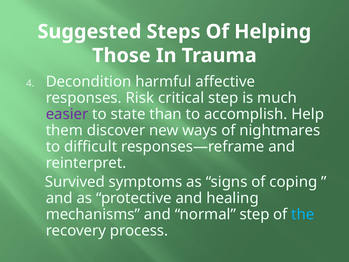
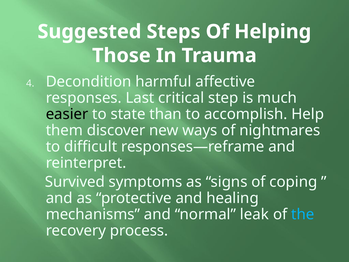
Risk: Risk -> Last (140, 98)
easier colour: purple -> black (67, 114)
normal step: step -> leak (254, 214)
